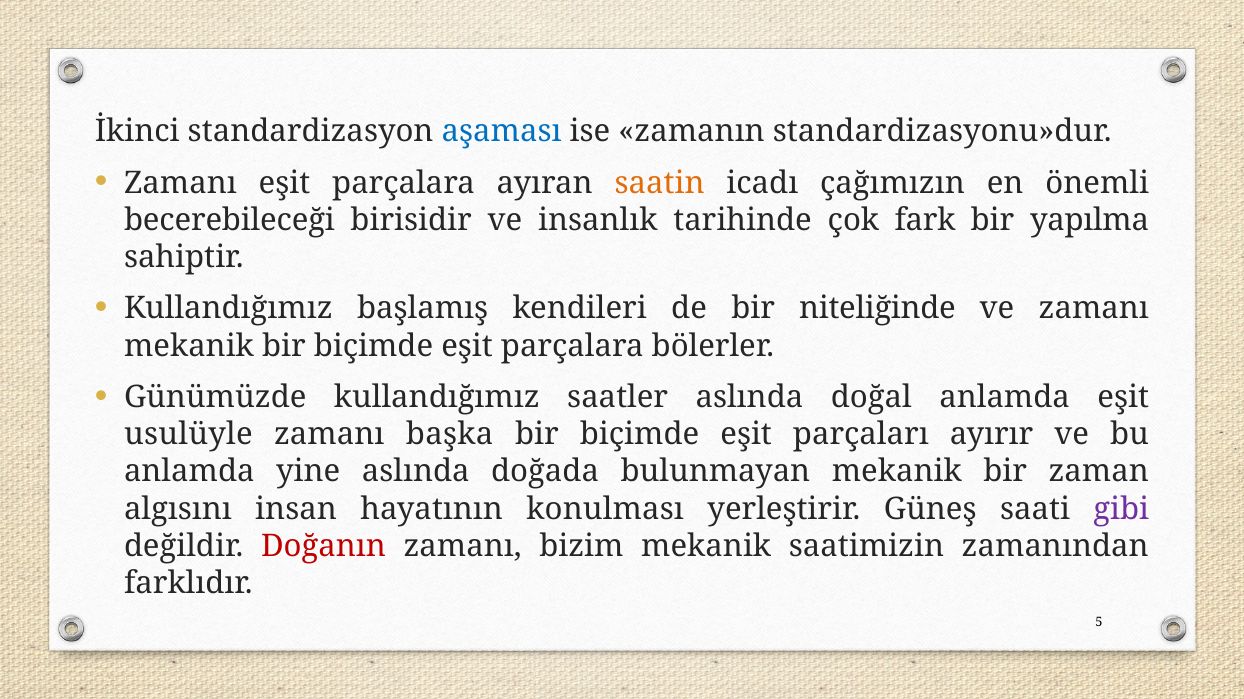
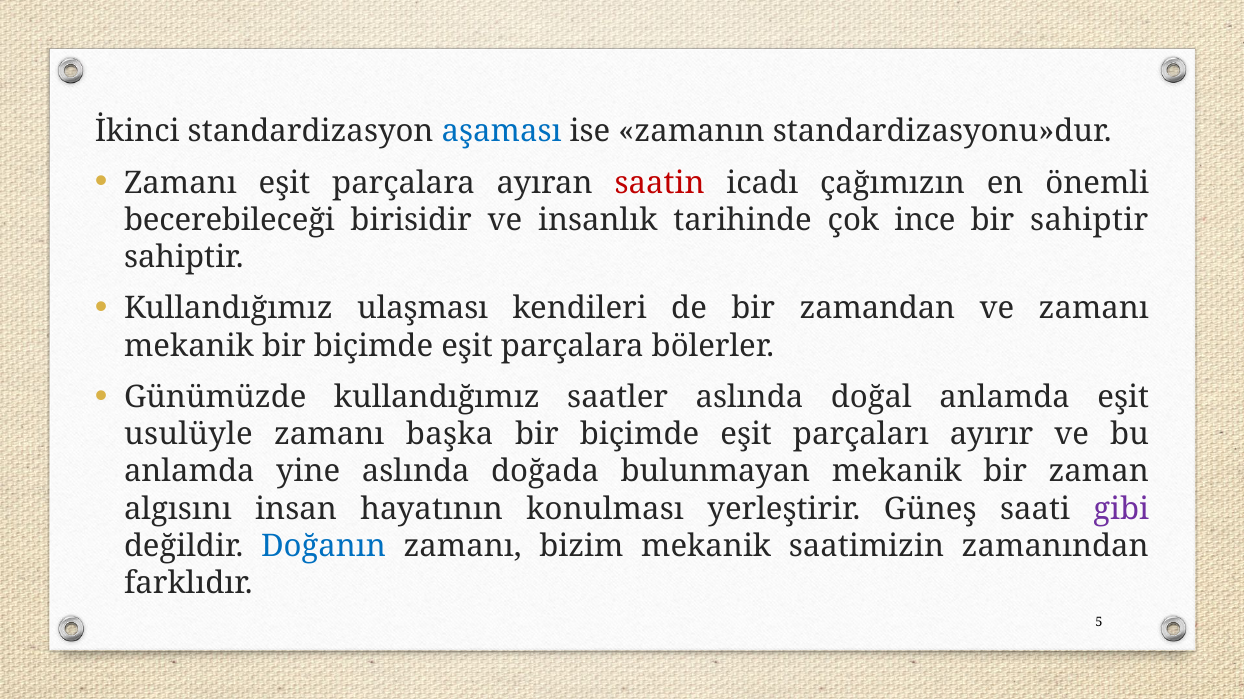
saatin colour: orange -> red (660, 183)
fark: fark -> ince (925, 220)
bir yapılma: yapılma -> sahiptir (1089, 220)
başlamış: başlamış -> ulaşması (423, 309)
niteliğinde: niteliğinde -> zamandan (877, 309)
Doğanın colour: red -> blue (323, 547)
